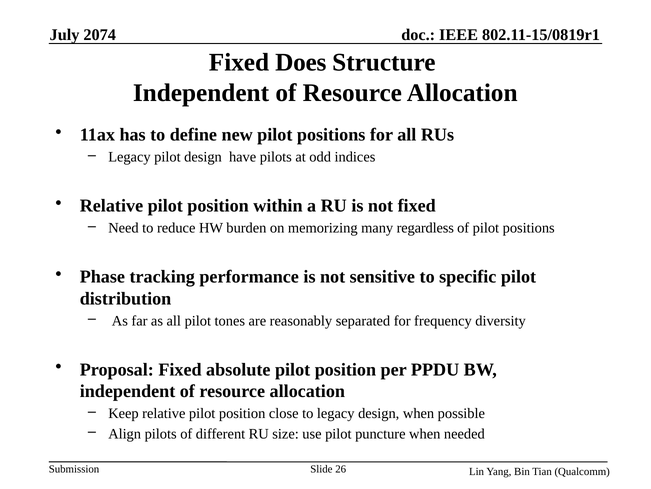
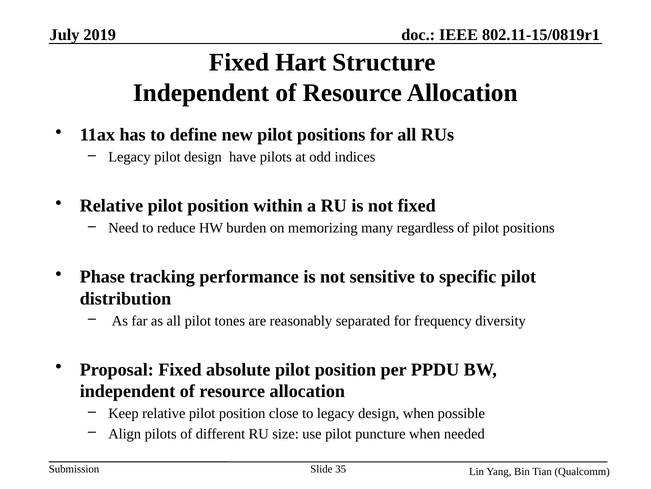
2074: 2074 -> 2019 (100, 35)
Does: Does -> Hart (301, 63)
26: 26 -> 35 (341, 468)
